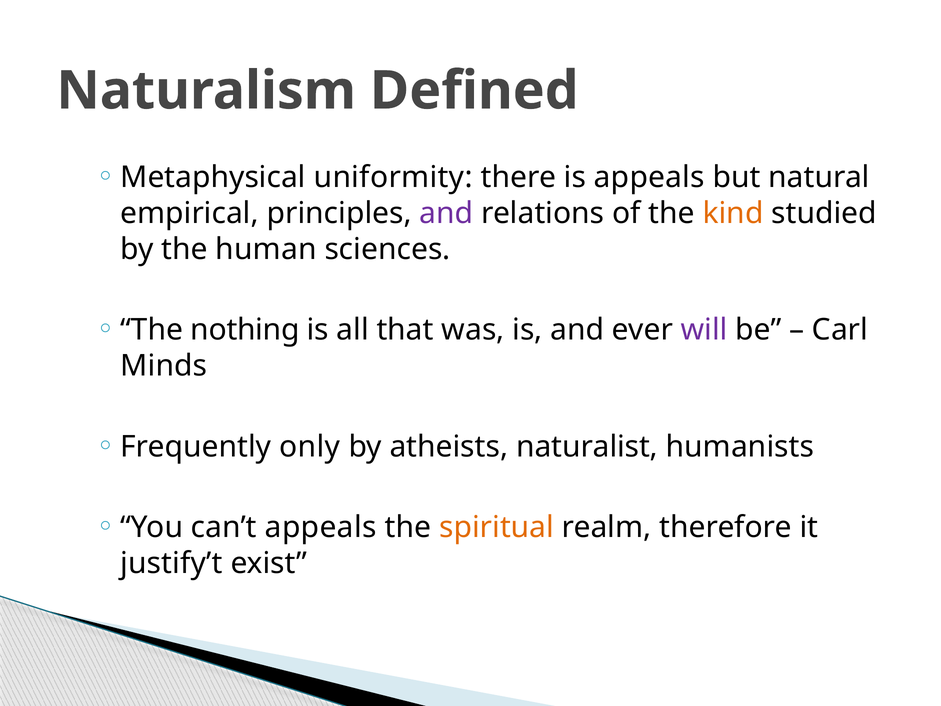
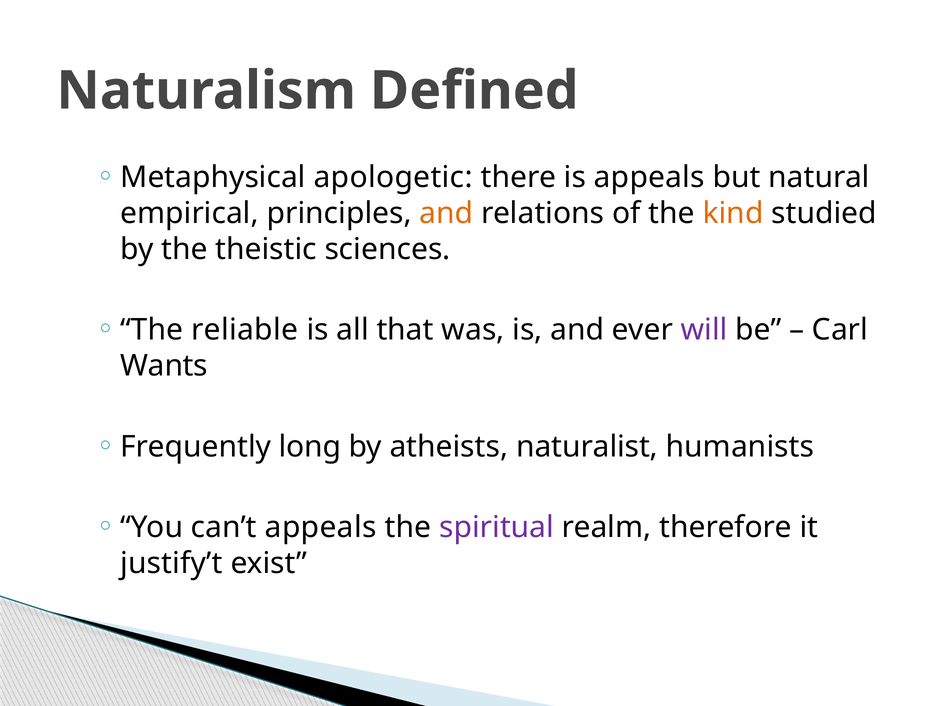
uniformity: uniformity -> apologetic (393, 177)
and colour: purple -> orange (446, 213)
human: human -> theistic (266, 249)
nothing: nothing -> reliable (245, 330)
Minds: Minds -> Wants (164, 366)
only: only -> long (310, 446)
spiritual colour: orange -> purple (497, 527)
